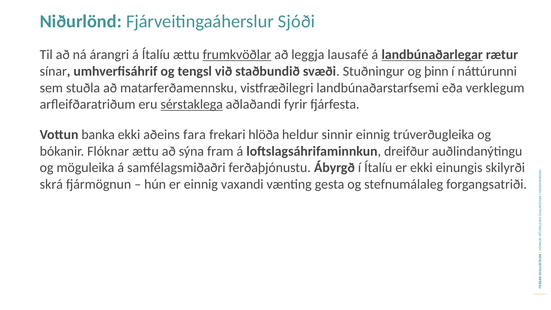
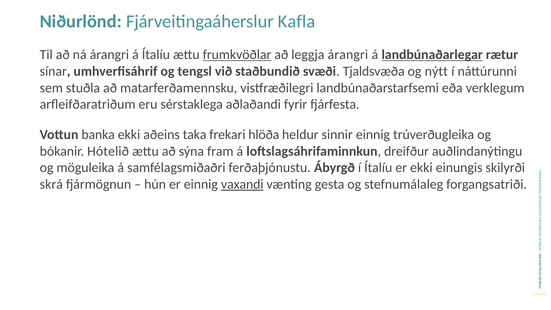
Sjóði: Sjóði -> Kafla (297, 22)
leggja lausafé: lausafé -> árangri (348, 55)
Stuðningur: Stuðningur -> Tjaldsvæða (374, 71)
þinn: þinn -> nýtt (436, 71)
sérstaklega underline: present -> none (192, 104)
fara: fara -> taka (195, 135)
Flóknar: Flóknar -> Hótelið (108, 151)
vaxandi underline: none -> present (242, 184)
